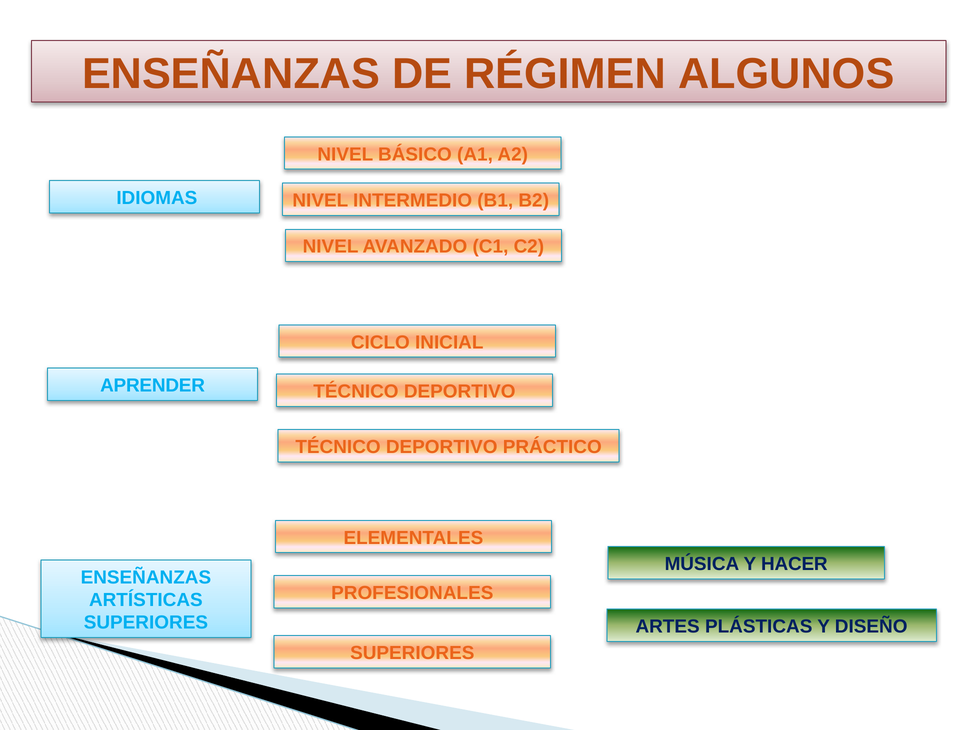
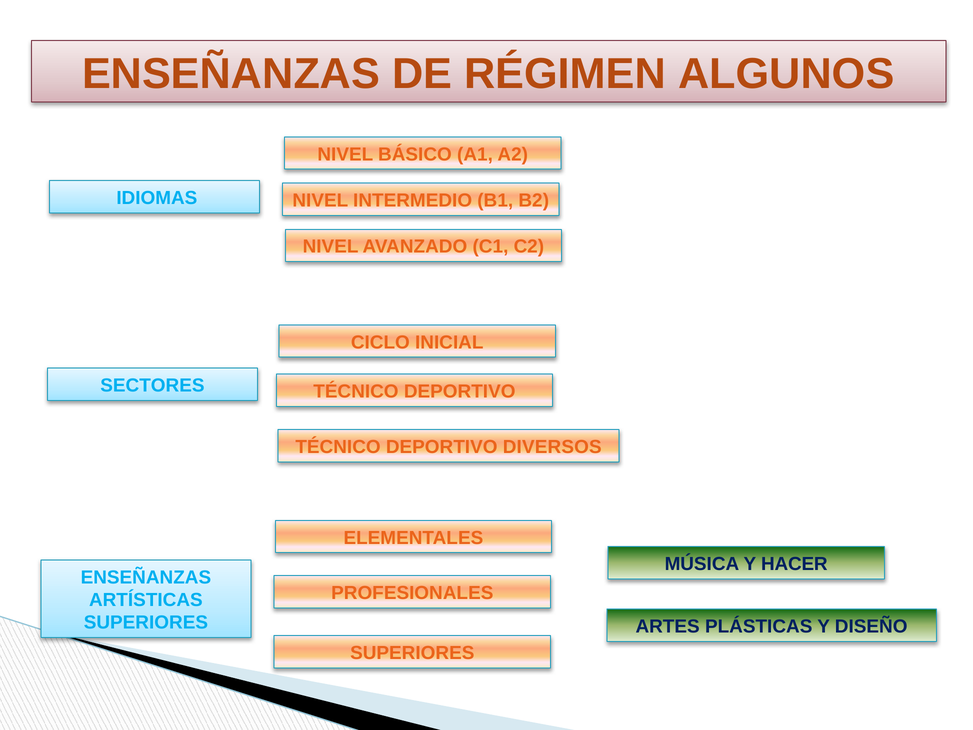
APRENDER: APRENDER -> SECTORES (152, 385)
PRÁCTICO: PRÁCTICO -> DIVERSOS (552, 447)
